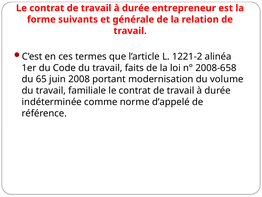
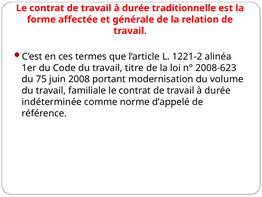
entrepreneur: entrepreneur -> traditionnelle (184, 8)
suivants: suivants -> affectée (78, 19)
faits: faits -> titre (134, 68)
2008-658: 2008-658 -> 2008-623 (216, 68)
65: 65 -> 75 (41, 79)
